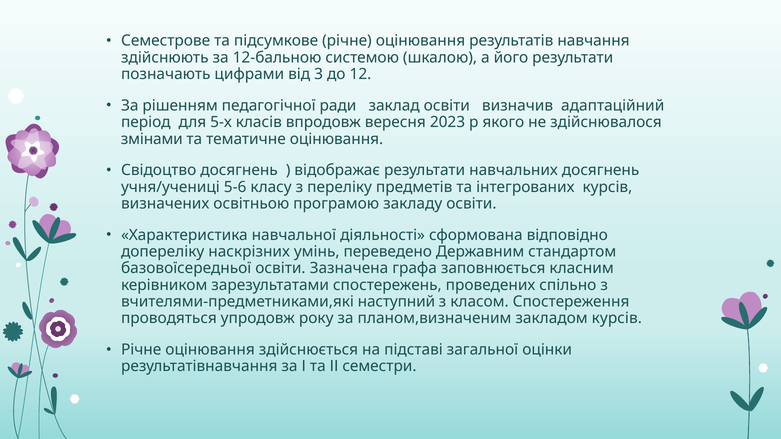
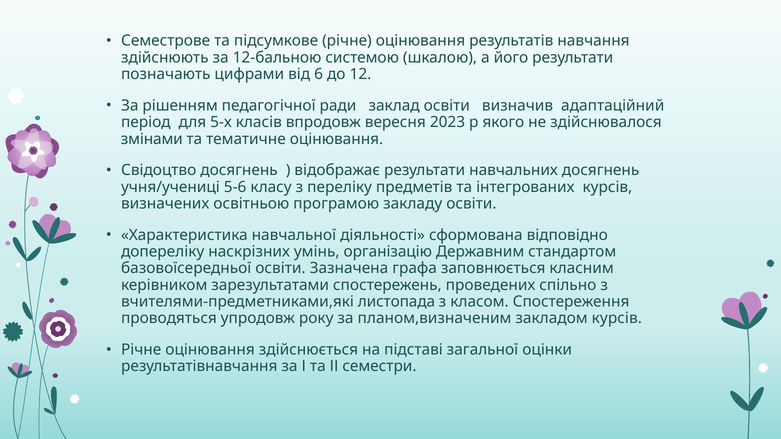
3: 3 -> 6 (319, 74)
переведено: переведено -> організацію (388, 252)
наступний: наступний -> листопада (396, 302)
